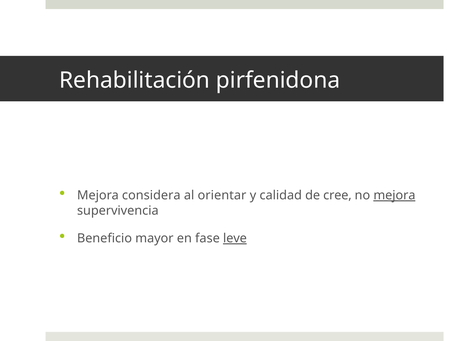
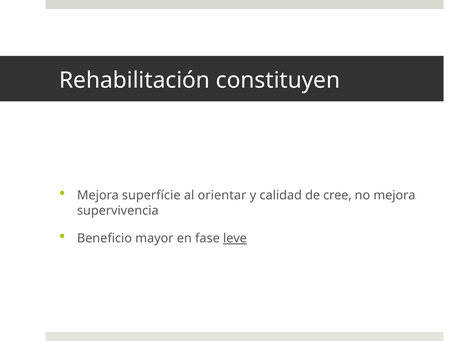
pirfenidona: pirfenidona -> constituyen (278, 80)
considera: considera -> superfície (151, 196)
mejora underline: present -> none (394, 196)
